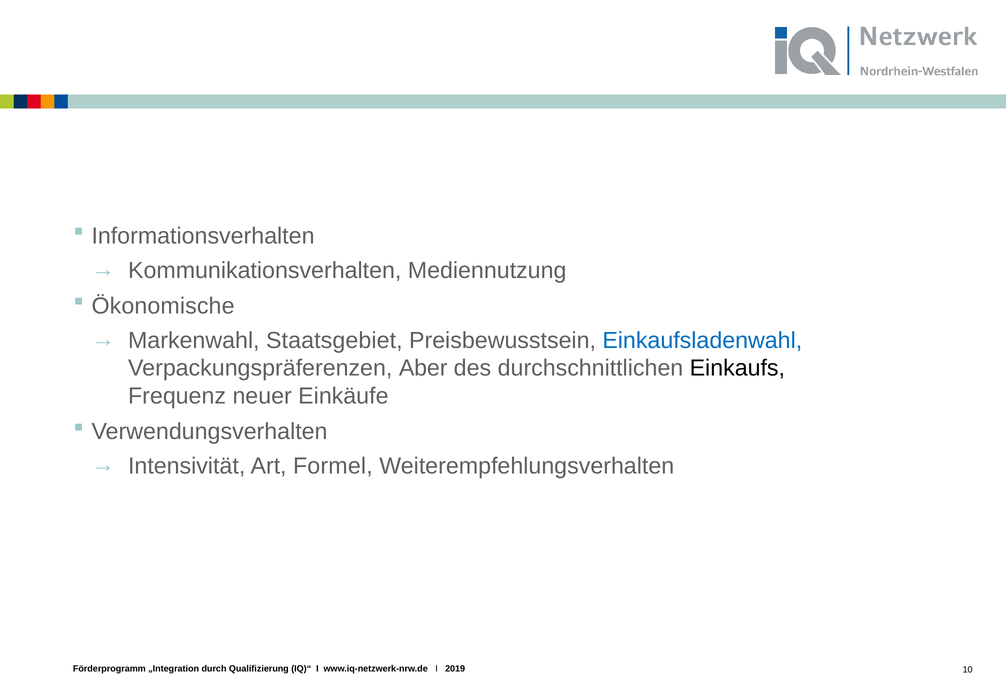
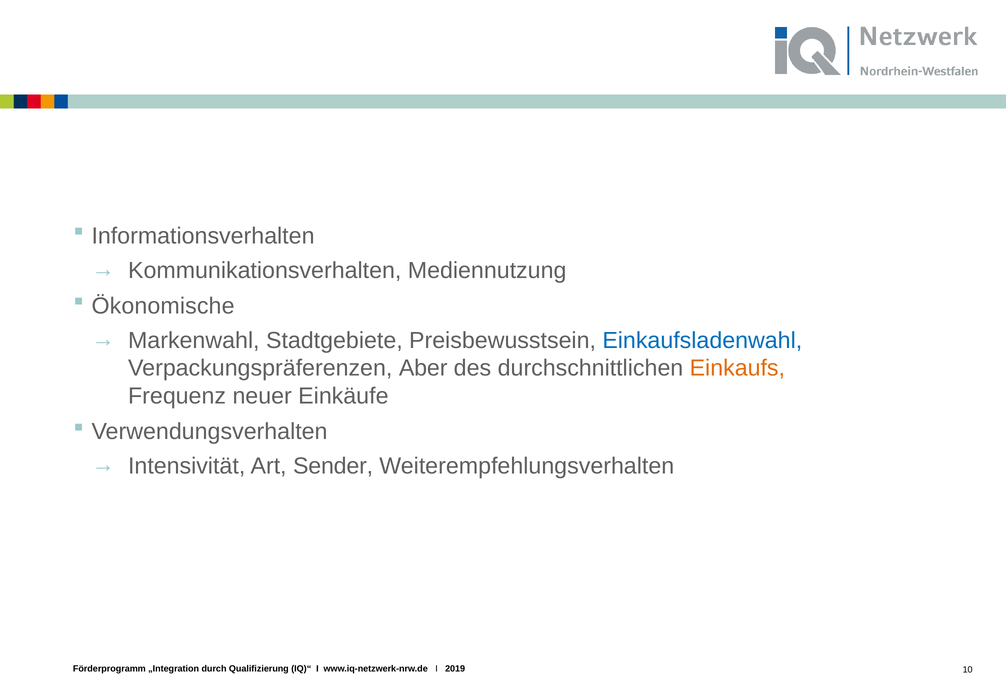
Staatsgebiet: Staatsgebiet -> Stadtgebiete (334, 340)
Einkaufs colour: black -> orange (737, 368)
Formel: Formel -> Sender (333, 466)
